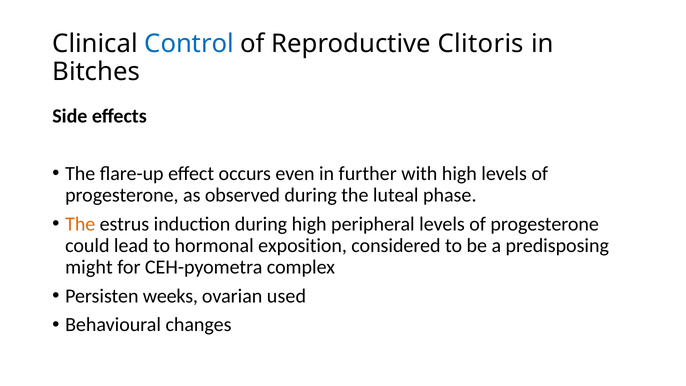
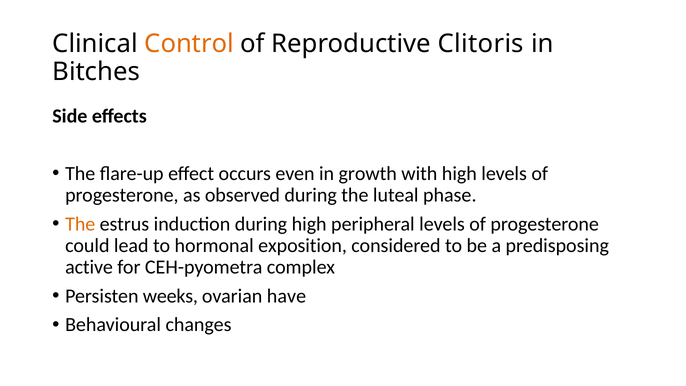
Control colour: blue -> orange (189, 44)
further: further -> growth (368, 174)
might: might -> active (89, 267)
used: used -> have (287, 296)
